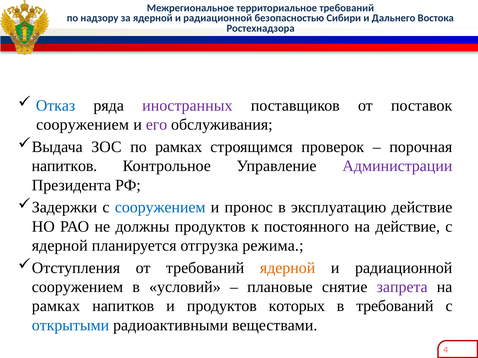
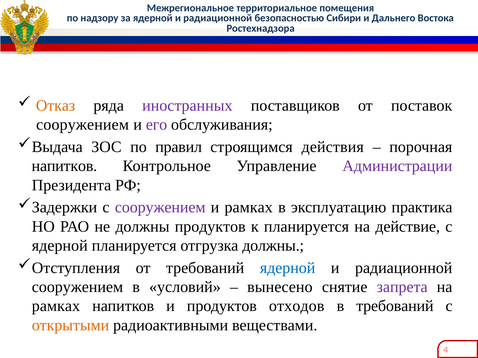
требований: требований -> помещения (347, 8)
Отказ colour: blue -> orange (56, 106)
по рамках: рамках -> правил (179, 147)
проверок: проверок -> действия (333, 147)
сооружением colour: blue -> purple (160, 208)
и пронос: пронос -> рамках (249, 208)
эксплуатацию действие: действие -> практика (422, 208)
к постоянного: постоянного -> планируется (307, 227)
отгрузка режима: режима -> должны (273, 246)
ядерной colour: orange -> blue (288, 268)
плановые: плановые -> вынесено (280, 287)
которых: которых -> отходов (297, 306)
открытыми colour: blue -> orange (70, 326)
